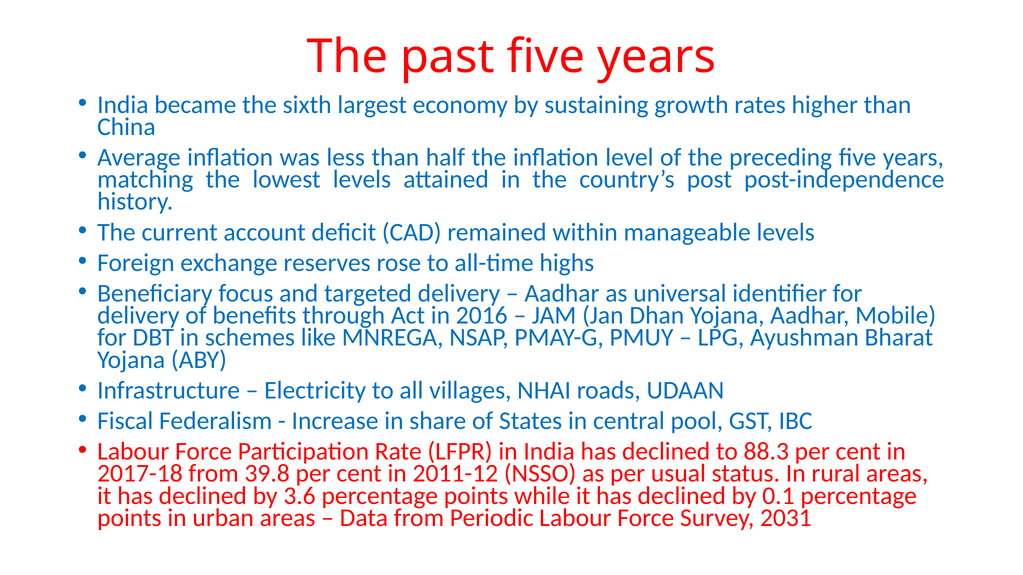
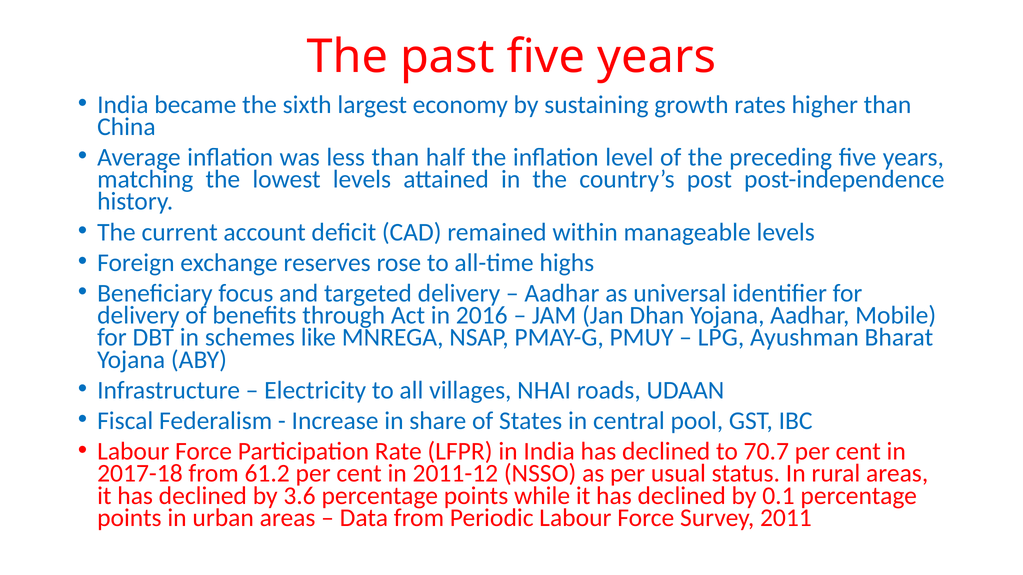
88.3: 88.3 -> 70.7 (766, 452)
39.8: 39.8 -> 61.2 (267, 474)
2031: 2031 -> 2011 (786, 518)
